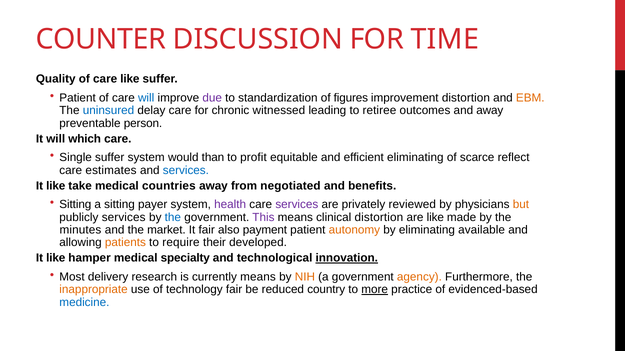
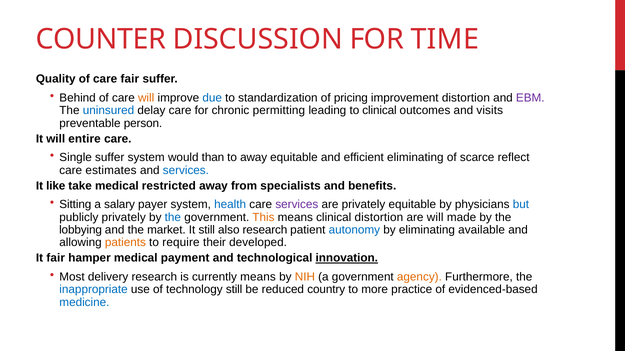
care like: like -> fair (130, 79)
Patient: Patient -> Behind (78, 98)
will colour: blue -> orange (146, 98)
due colour: purple -> blue (212, 98)
figures: figures -> pricing (351, 98)
EBM colour: orange -> purple (530, 98)
witnessed: witnessed -> permitting (279, 111)
to retiree: retiree -> clinical (380, 111)
and away: away -> visits (490, 111)
which: which -> entire (85, 139)
to profit: profit -> away (254, 158)
countries: countries -> restricted (169, 186)
negotiated: negotiated -> specialists (291, 186)
a sitting: sitting -> salary (120, 205)
health colour: purple -> blue (230, 205)
privately reviewed: reviewed -> equitable (412, 205)
but colour: orange -> blue (521, 205)
publicly services: services -> privately (124, 218)
This colour: purple -> orange (263, 218)
are like: like -> will (435, 218)
minutes: minutes -> lobbying (81, 230)
It fair: fair -> still (207, 230)
also payment: payment -> research (265, 230)
autonomy colour: orange -> blue (354, 230)
like: like -> fair (56, 258)
specialty: specialty -> payment (185, 258)
inappropriate colour: orange -> blue (94, 290)
technology fair: fair -> still (234, 290)
more underline: present -> none (375, 290)
